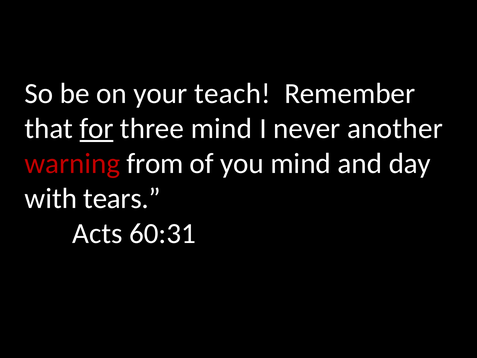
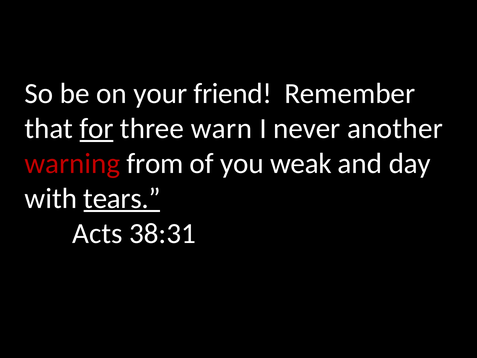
teach: teach -> friend (233, 93)
three mind: mind -> warn (221, 128)
you mind: mind -> weak (301, 163)
tears underline: none -> present (122, 198)
60:31: 60:31 -> 38:31 (163, 233)
